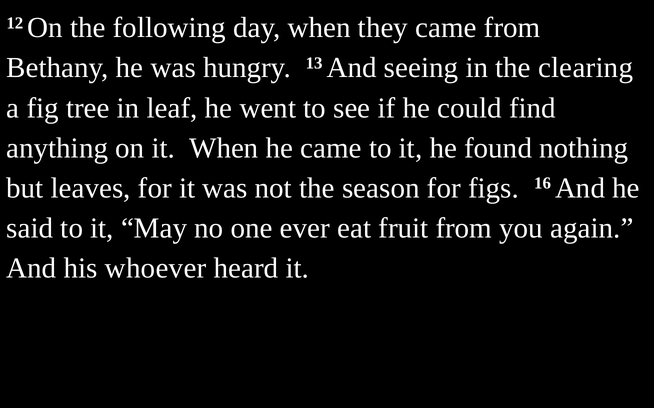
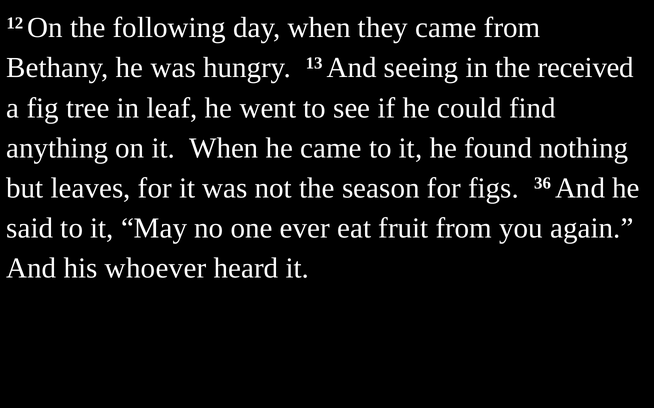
clearing: clearing -> received (586, 68)
16: 16 -> 36 (543, 184)
